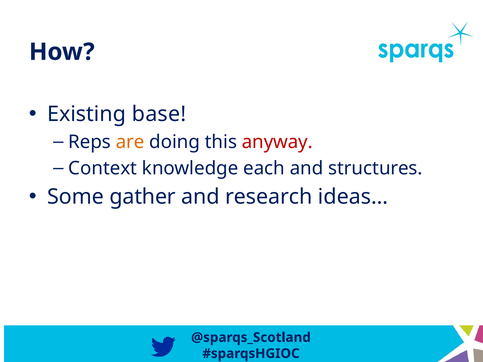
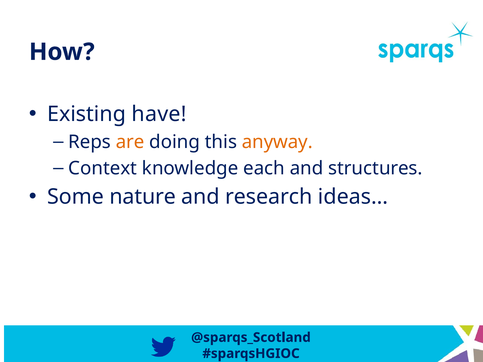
base: base -> have (159, 114)
anyway colour: red -> orange (277, 142)
gather: gather -> nature (143, 197)
